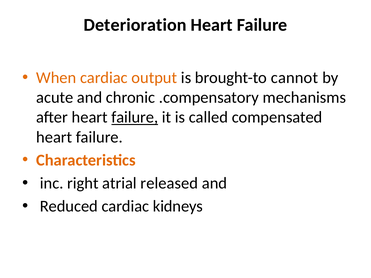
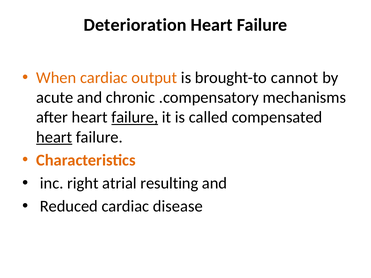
heart underline: none -> present (54, 137)
released: released -> resulting (169, 183)
kidneys: kidneys -> disease (178, 206)
